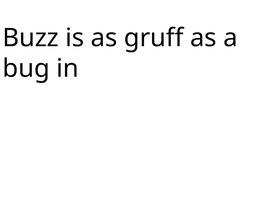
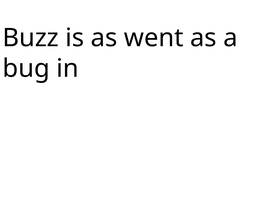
gruff: gruff -> went (154, 38)
